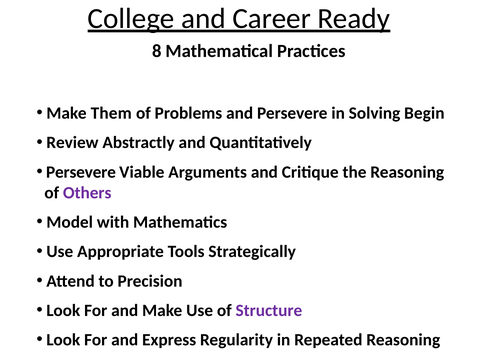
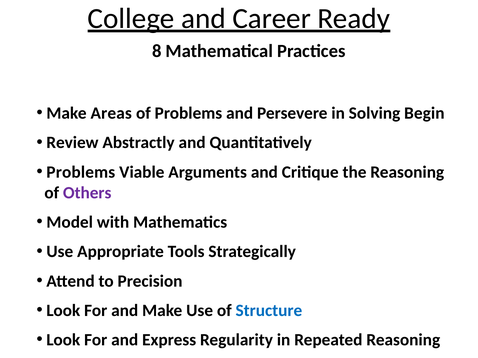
Them: Them -> Areas (111, 113)
Persevere: Persevere -> Problems (81, 172)
Structure colour: purple -> blue (269, 311)
